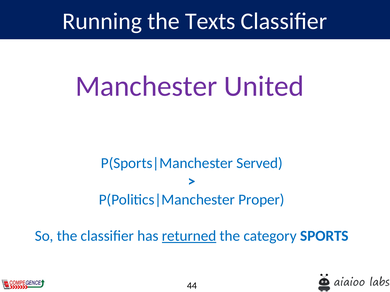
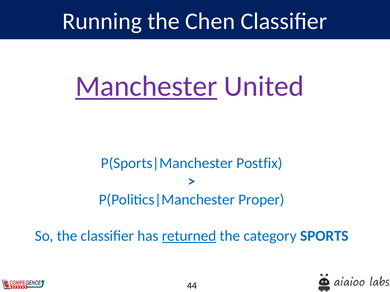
Texts: Texts -> Chen (210, 21)
Manchester underline: none -> present (146, 86)
Served: Served -> Postfix (259, 164)
